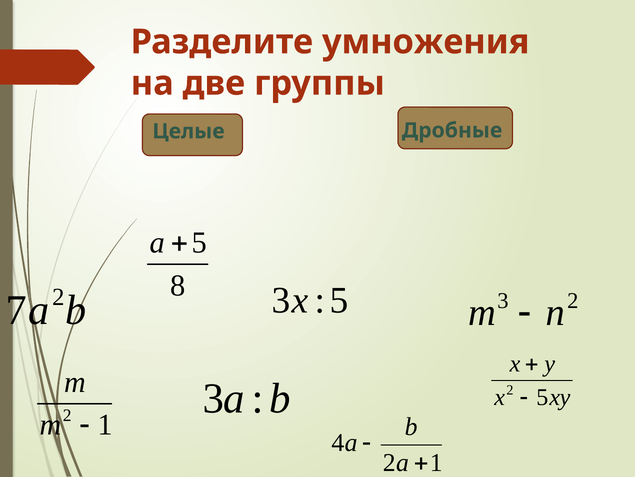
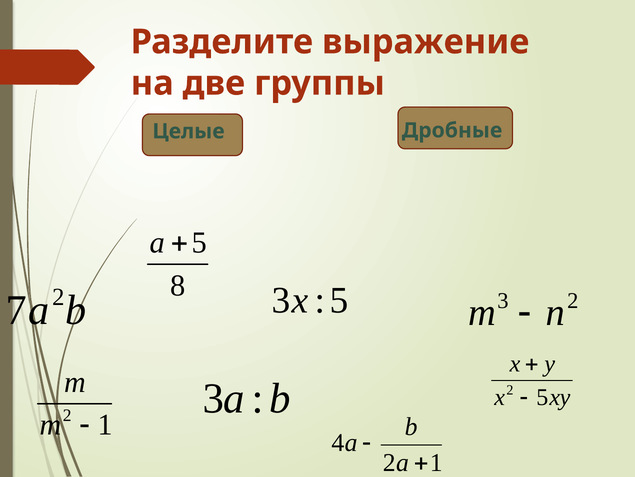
умножения: умножения -> выражение (426, 42)
